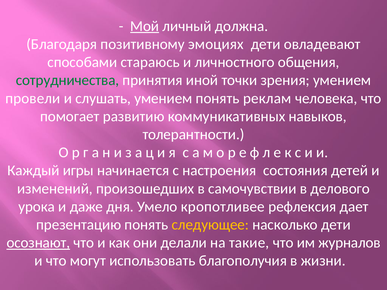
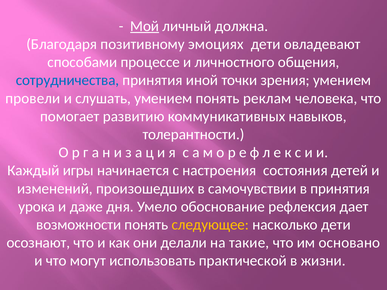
стараюсь: стараюсь -> процессе (150, 62)
сотрудничества colour: green -> blue (67, 80)
в делового: делового -> принятия (340, 189)
кропотливее: кропотливее -> обоснование (223, 207)
презентацию: презентацию -> возможности (79, 225)
осознают underline: present -> none (38, 243)
журналов: журналов -> основано (349, 243)
благополучия: благополучия -> практической (243, 261)
